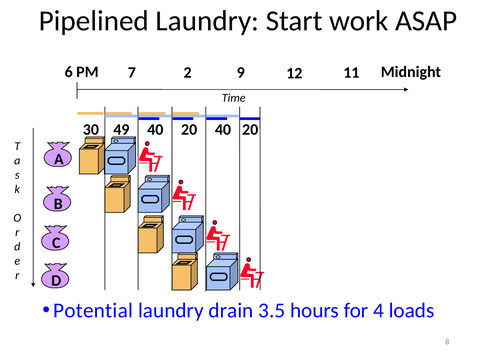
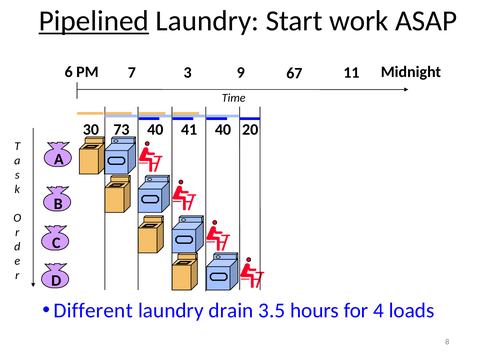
Pipelined underline: none -> present (94, 21)
2: 2 -> 3 (188, 73)
12: 12 -> 67 (294, 73)
49: 49 -> 73 (121, 130)
20: 20 -> 41 (189, 130)
Potential: Potential -> Different (93, 311)
